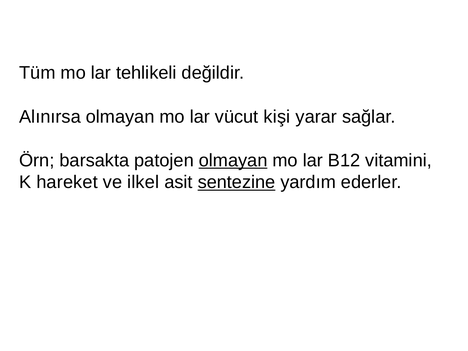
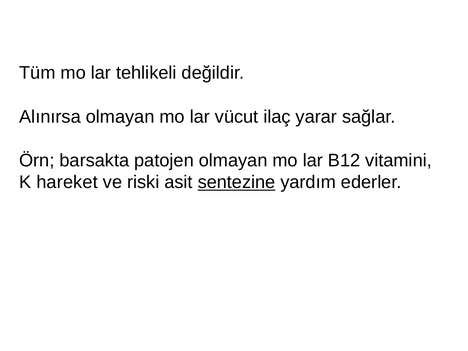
kişi: kişi -> ilaç (277, 117)
olmayan underline: present -> none (233, 160)
ilkel: ilkel -> riski (143, 182)
